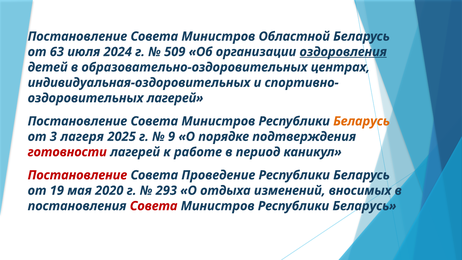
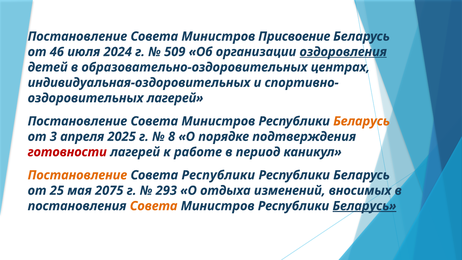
Областной: Областной -> Присвоение (294, 36)
63: 63 -> 46 (57, 52)
лагеря: лагеря -> апреля (82, 137)
9: 9 -> 8 (172, 137)
Постановление colour: red -> orange (77, 175)
Совета Проведение: Проведение -> Республики (218, 175)
19: 19 -> 25 (57, 190)
2020: 2020 -> 2075 (109, 190)
Совета colour: red -> orange (154, 206)
Беларусь underline: none -> present (364, 206)
